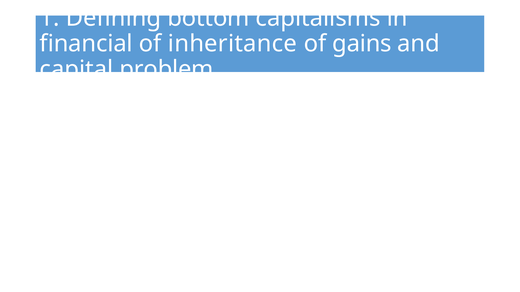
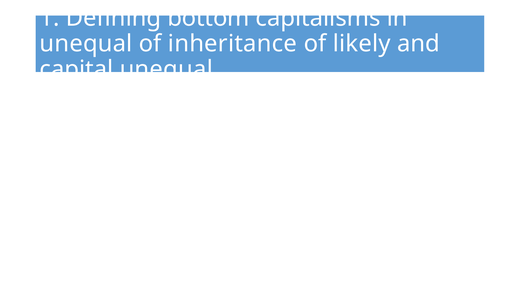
financial: financial -> unequal (86, 44)
gains: gains -> likely (362, 44)
capital problem: problem -> unequal (166, 69)
